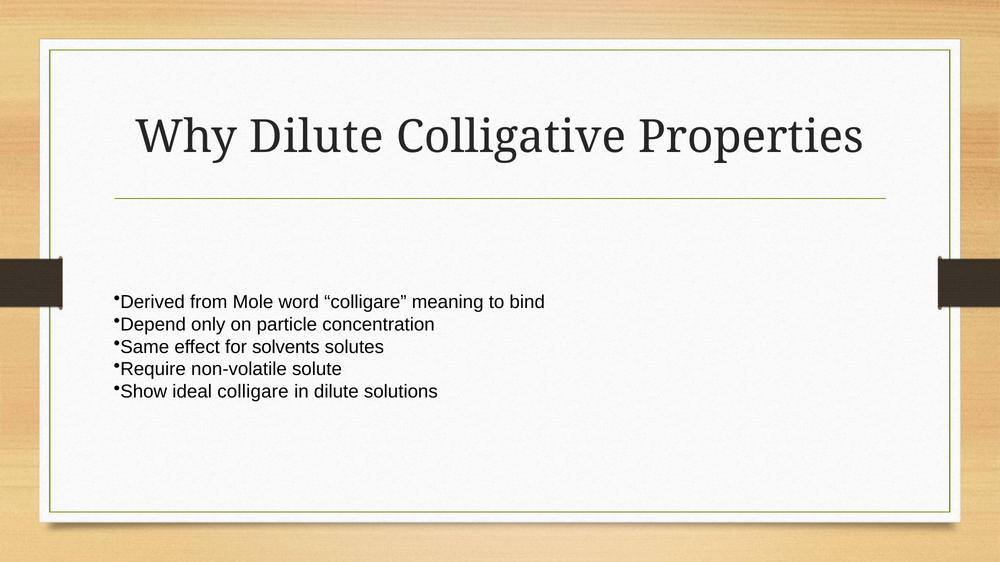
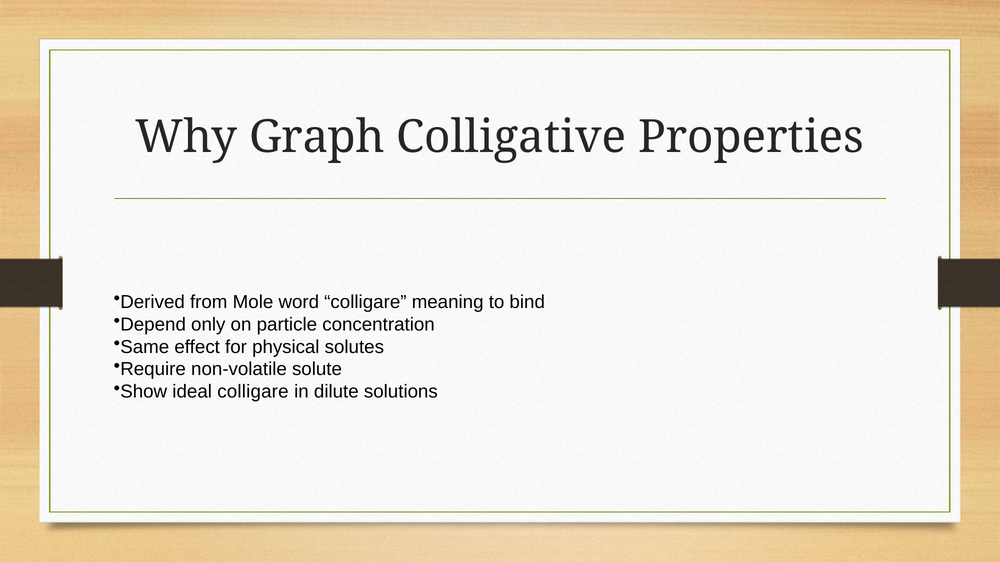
Why Dilute: Dilute -> Graph (317, 137)
solvents: solvents -> physical (286, 347)
